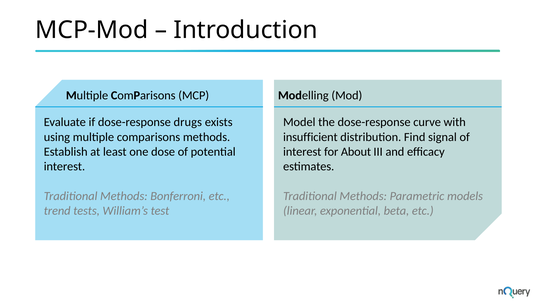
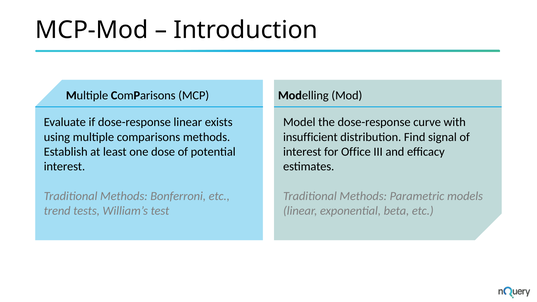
dose-response drugs: drugs -> linear (188, 122)
About: About -> Office (356, 152)
